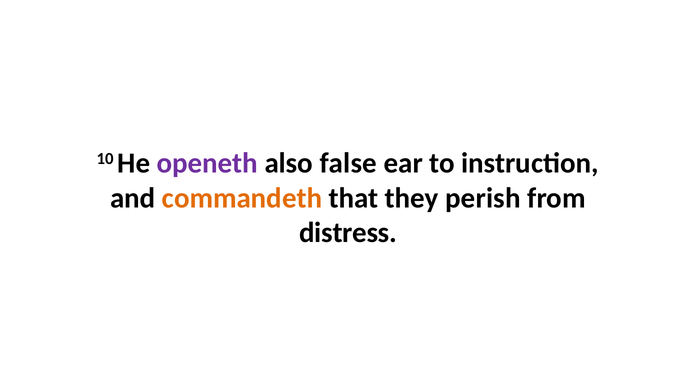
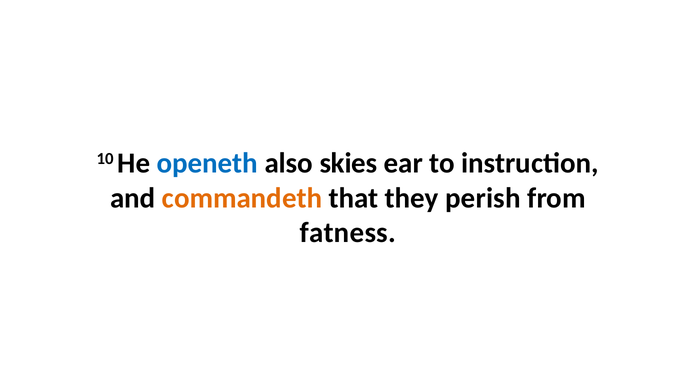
openeth colour: purple -> blue (207, 163)
false: false -> skies (348, 163)
distress: distress -> fatness (348, 233)
